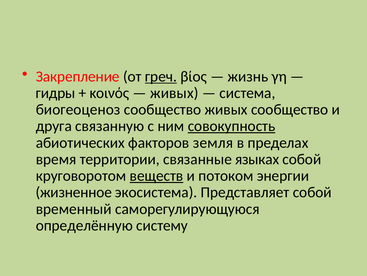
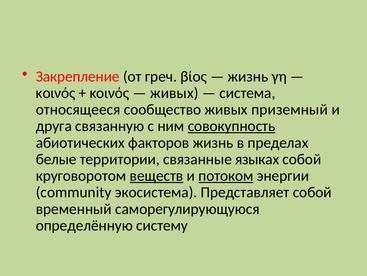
греч underline: present -> none (161, 76)
гидры: гидры -> κοινός (56, 93)
биогеоценоз: биогеоценоз -> относящееся (78, 109)
живых сообщество: сообщество -> приземный (290, 109)
факторов земля: земля -> жизнь (213, 142)
время: время -> белые (56, 159)
потоком underline: none -> present (226, 175)
жизненное: жизненное -> community (74, 192)
